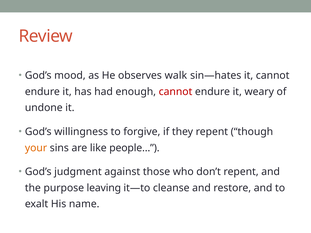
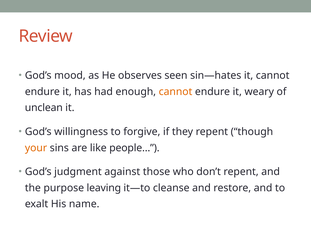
walk: walk -> seen (176, 76)
cannot colour: red -> orange (176, 92)
undone: undone -> unclean (44, 108)
